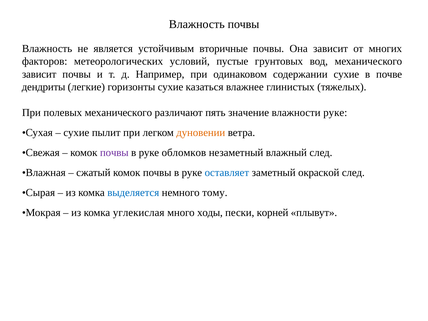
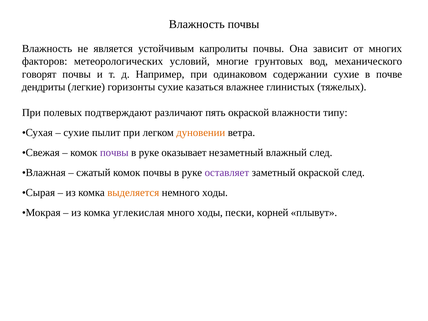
вторичные: вторичные -> капролиты (224, 49)
пустые: пустые -> многие (232, 61)
зависит: зависит -> говорят (39, 74)
полевых механического: механического -> подтверждают (118, 113)
пять значение: значение -> окраской (249, 113)
влажности руке: руке -> типу (335, 113)
обломков: обломков -> оказывает (184, 153)
оставляет colour: blue -> purple (227, 173)
выделяется colour: blue -> orange (133, 193)
немного тому: тому -> ходы (215, 193)
